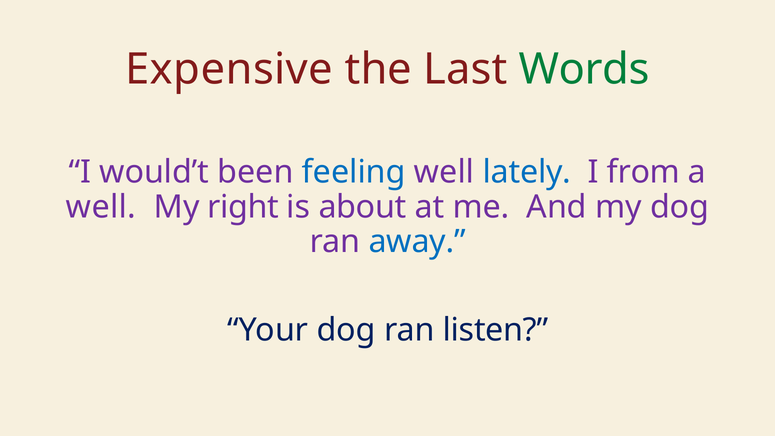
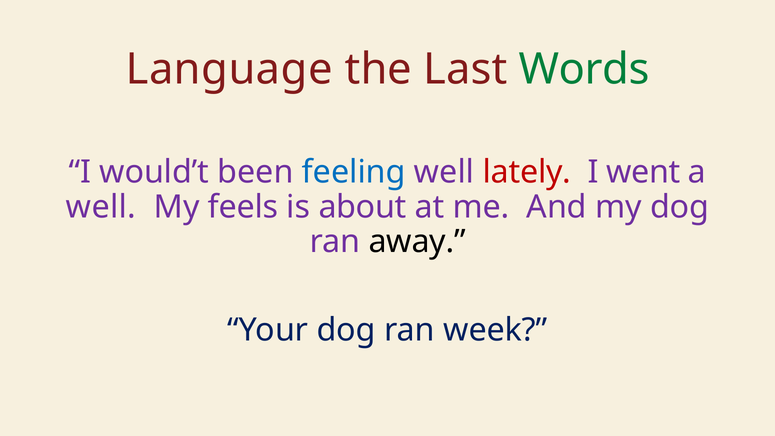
Expensive: Expensive -> Language (229, 69)
lately colour: blue -> red (527, 172)
from: from -> went (643, 172)
right: right -> feels (243, 207)
away colour: blue -> black (417, 242)
listen: listen -> week (495, 330)
